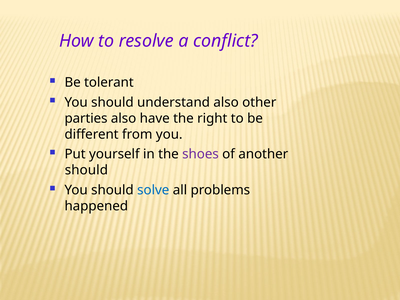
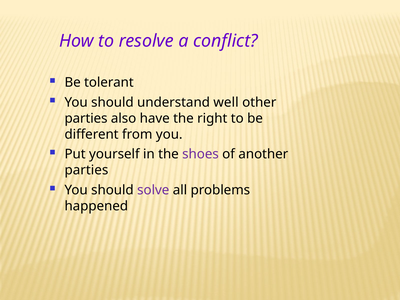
understand also: also -> well (226, 102)
should: should -> parties (86, 170)
solve colour: blue -> purple (153, 190)
